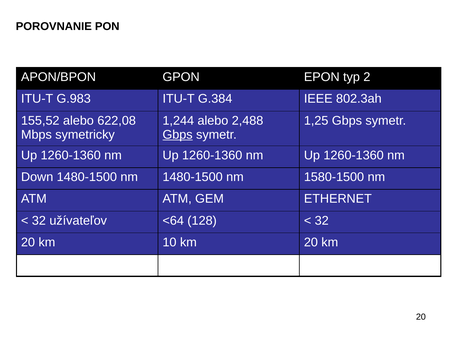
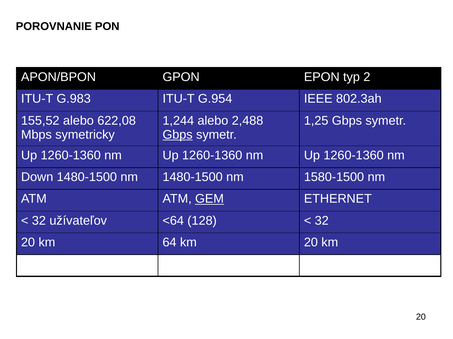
G.384: G.384 -> G.954 (215, 99)
GEM underline: none -> present (209, 199)
10: 10 -> 64 (170, 243)
